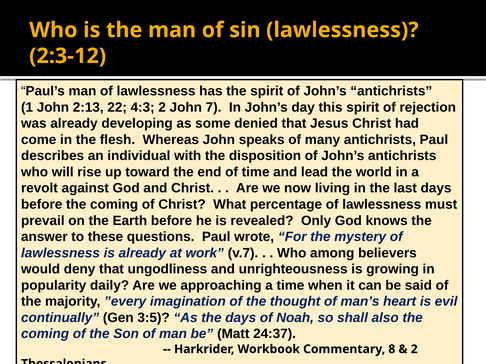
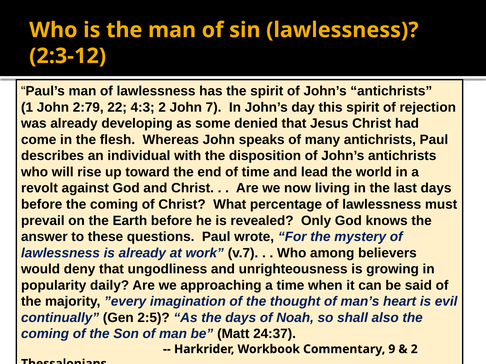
2:13: 2:13 -> 2:79 (88, 107)
3:5: 3:5 -> 2:5 (154, 318)
8: 8 -> 9 (392, 350)
